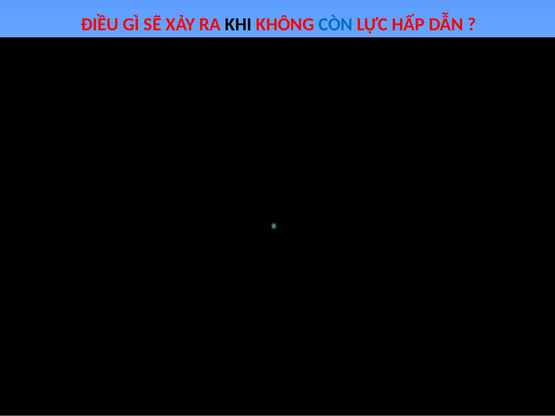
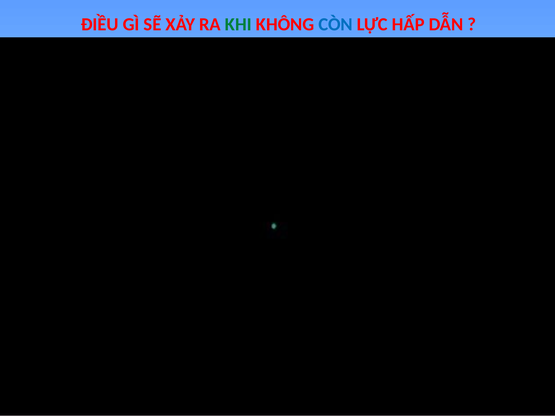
KHI colour: black -> green (238, 24)
